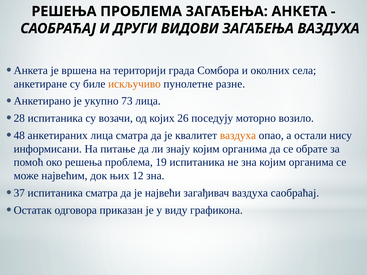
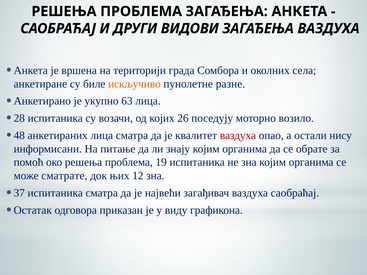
73: 73 -> 63 (127, 101)
ваздуха colour: orange -> red (238, 136)
највећим: највећим -> сматрате (64, 176)
